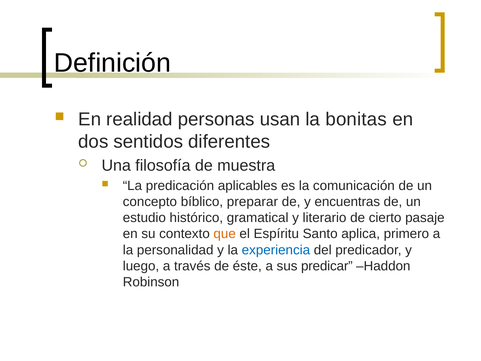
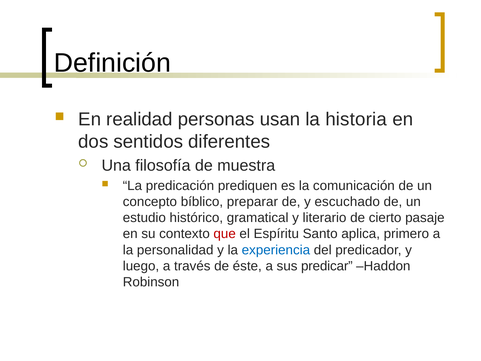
bonitas: bonitas -> historia (356, 119)
aplicables: aplicables -> prediquen (248, 186)
encuentras: encuentras -> escuchado (347, 202)
que colour: orange -> red (225, 234)
